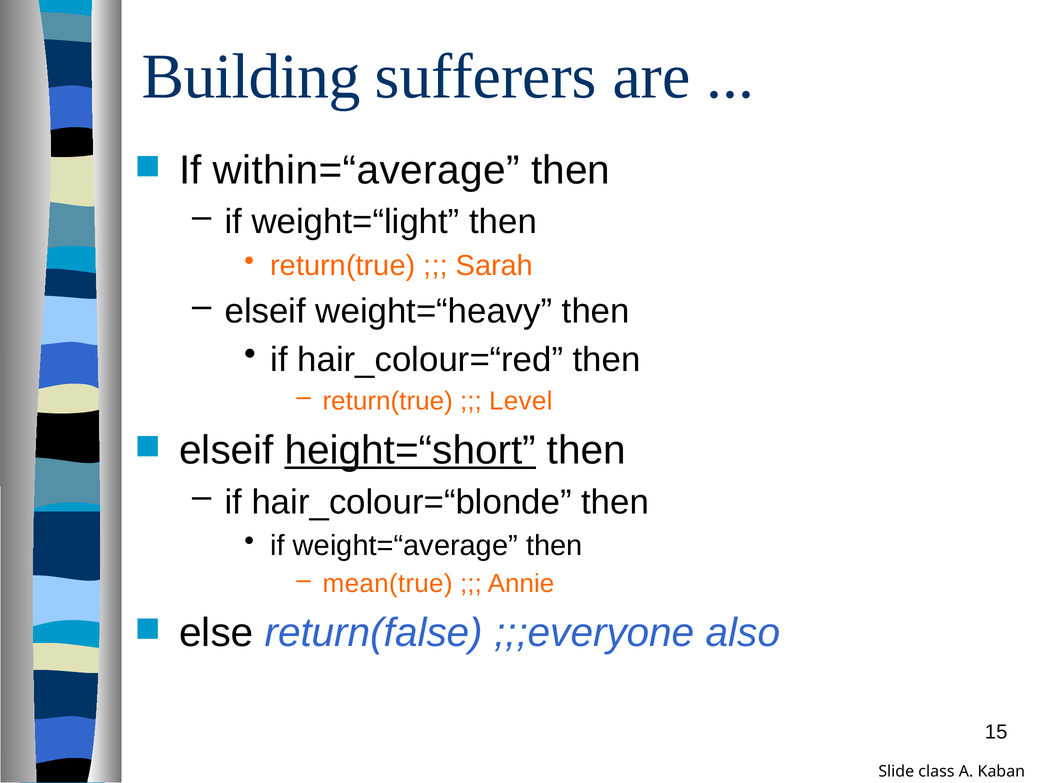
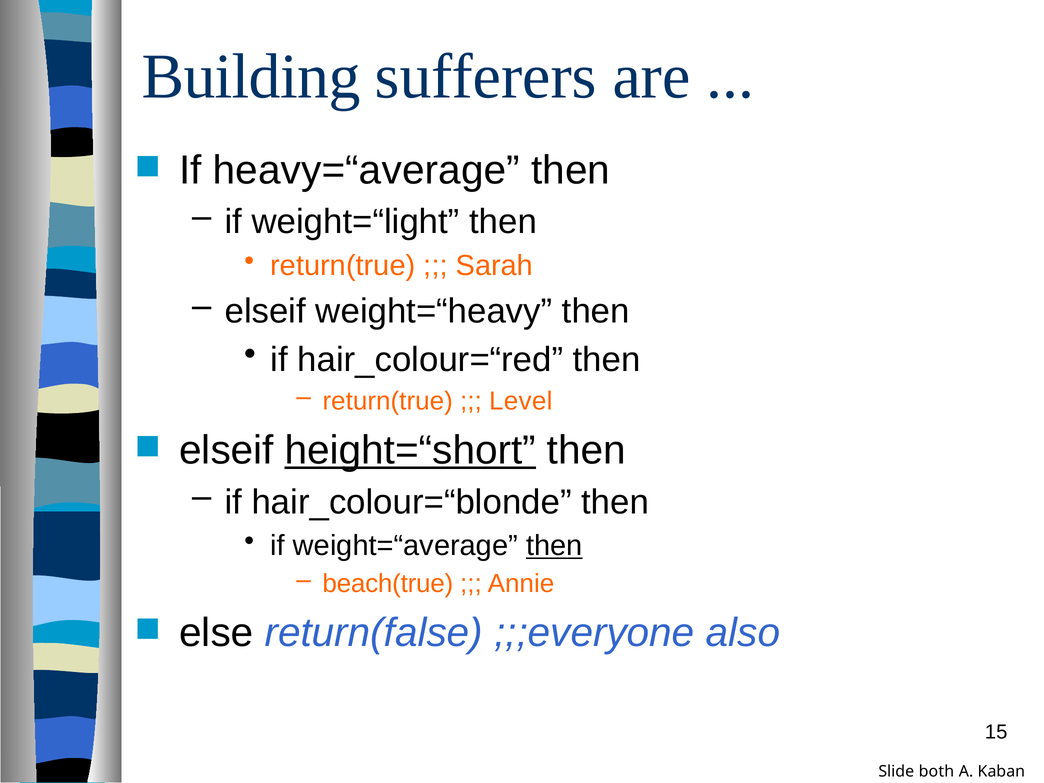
within=“average: within=“average -> heavy=“average (366, 170)
then underline: none -> present (554, 546)
mean(true: mean(true -> beach(true (388, 584)
class: class -> both (936, 771)
